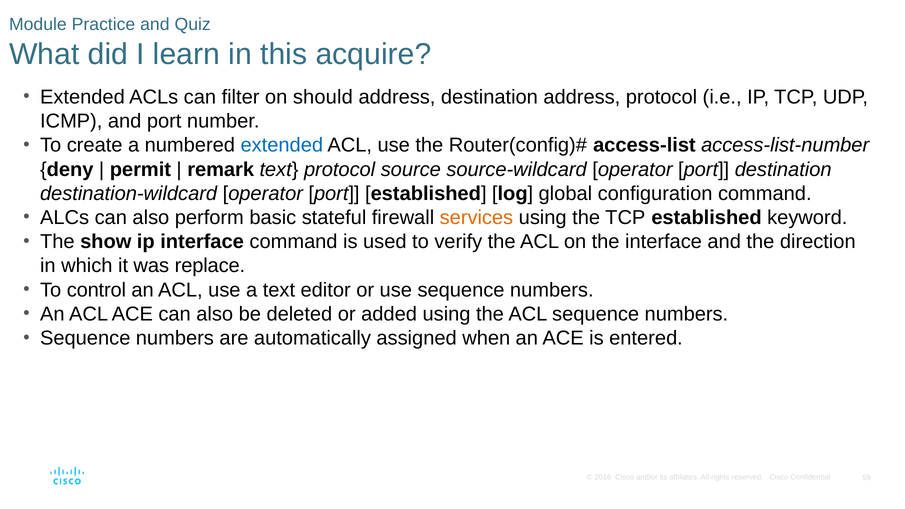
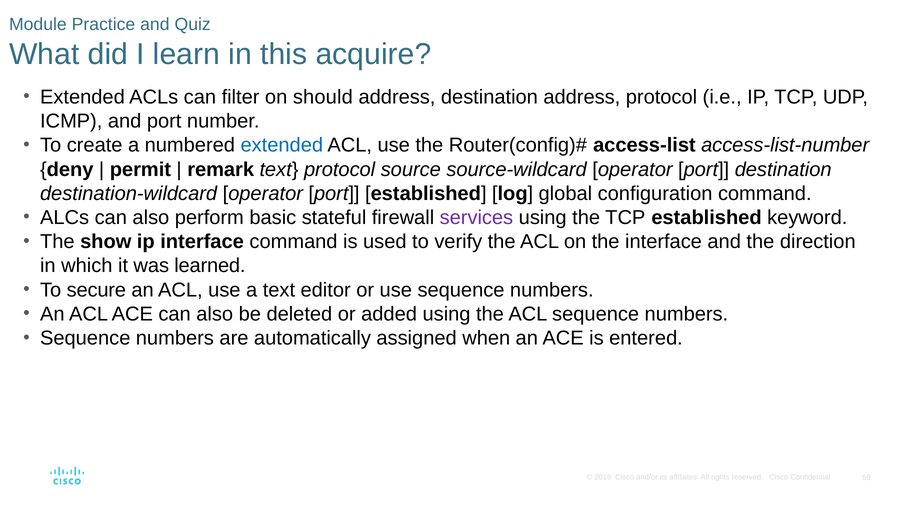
services colour: orange -> purple (476, 218)
replace: replace -> learned (210, 266)
control: control -> secure (96, 290)
